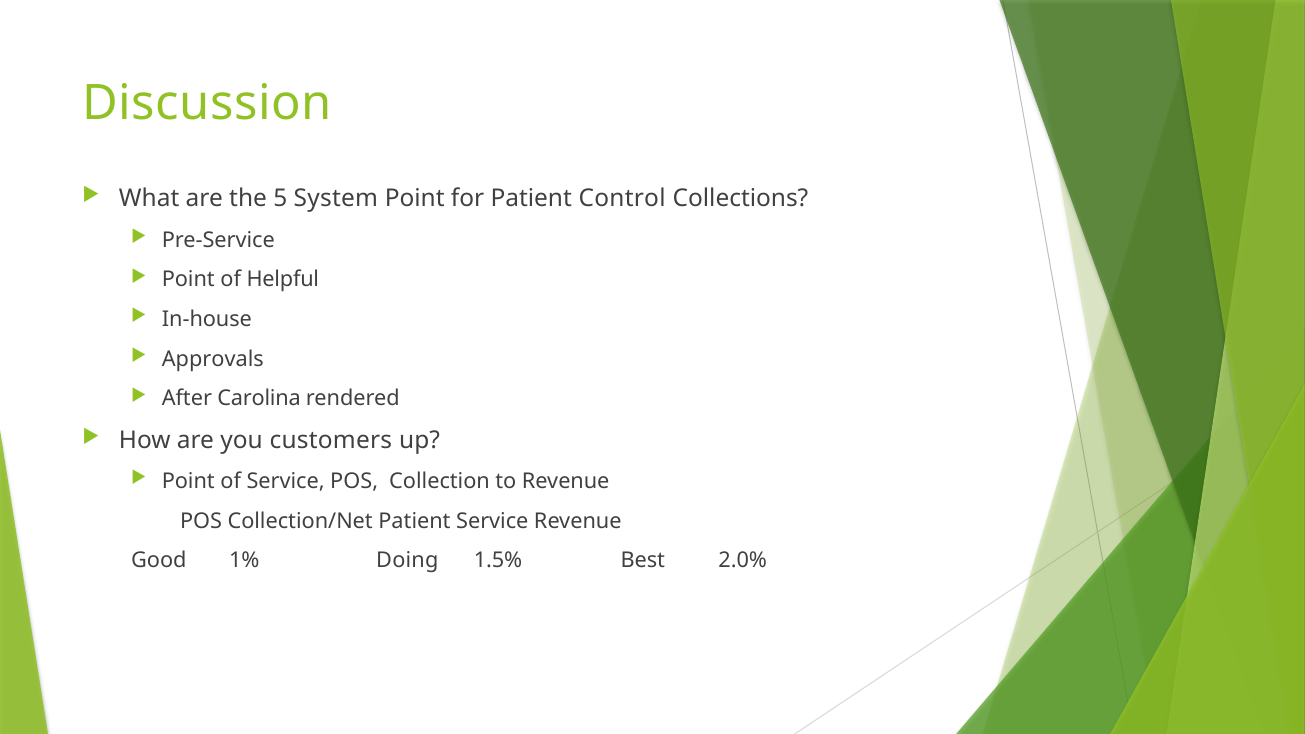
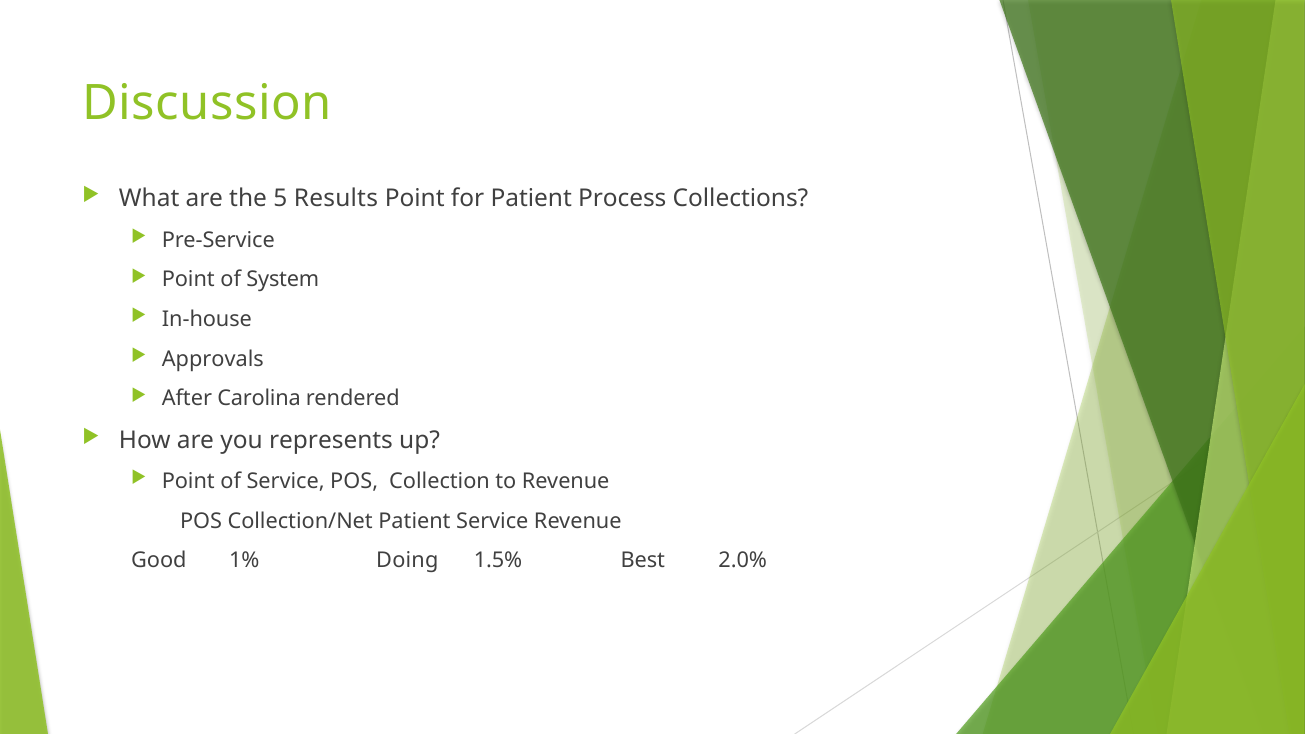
System: System -> Results (336, 199)
Control: Control -> Process (622, 199)
Helpful: Helpful -> System (283, 280)
customers: customers -> represents (331, 440)
